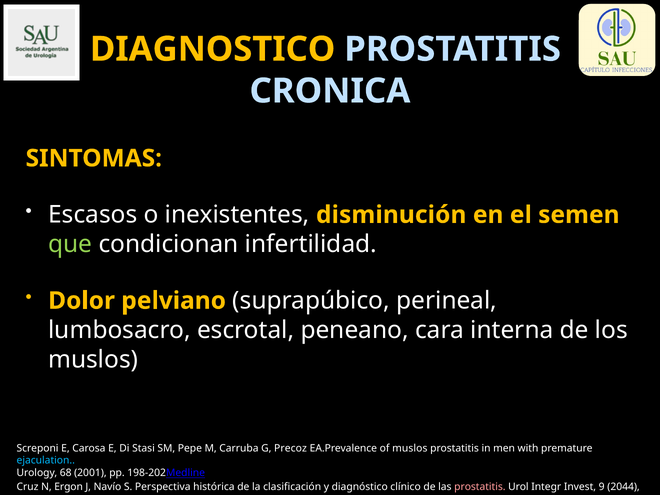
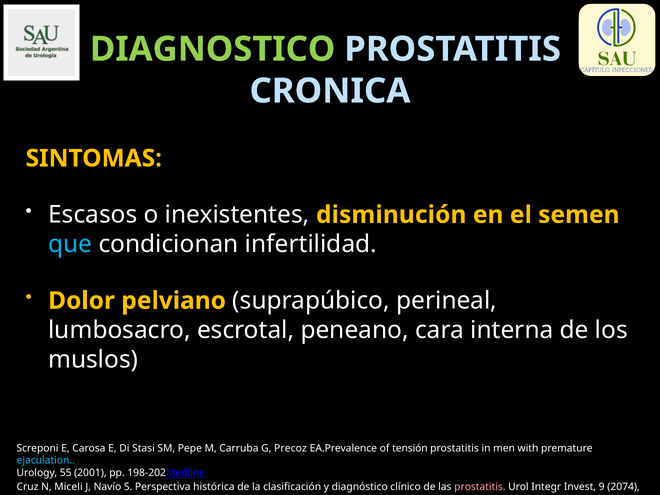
DIAGNOSTICO colour: yellow -> light green (213, 49)
que colour: light green -> light blue (70, 244)
of muslos: muslos -> tensión (410, 448)
68: 68 -> 55 (66, 473)
Ergon: Ergon -> Miceli (69, 487)
2044: 2044 -> 2074 (624, 487)
